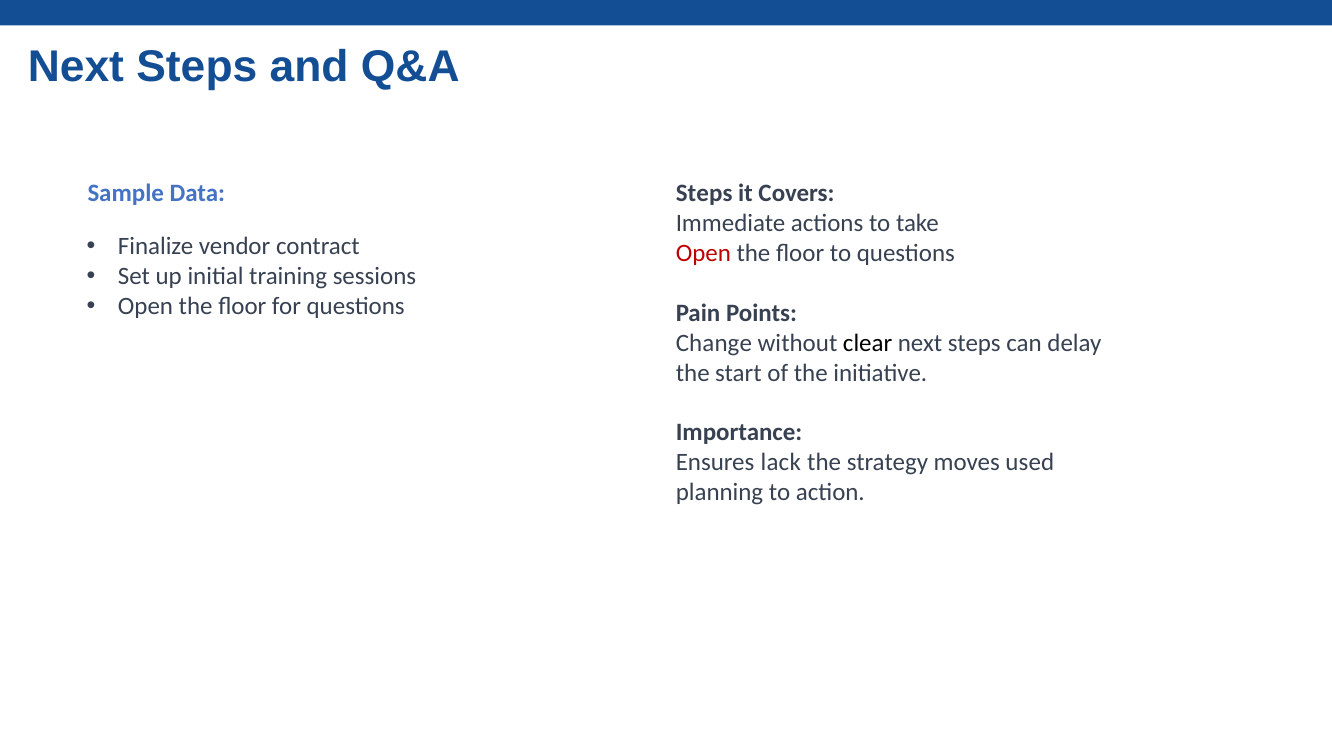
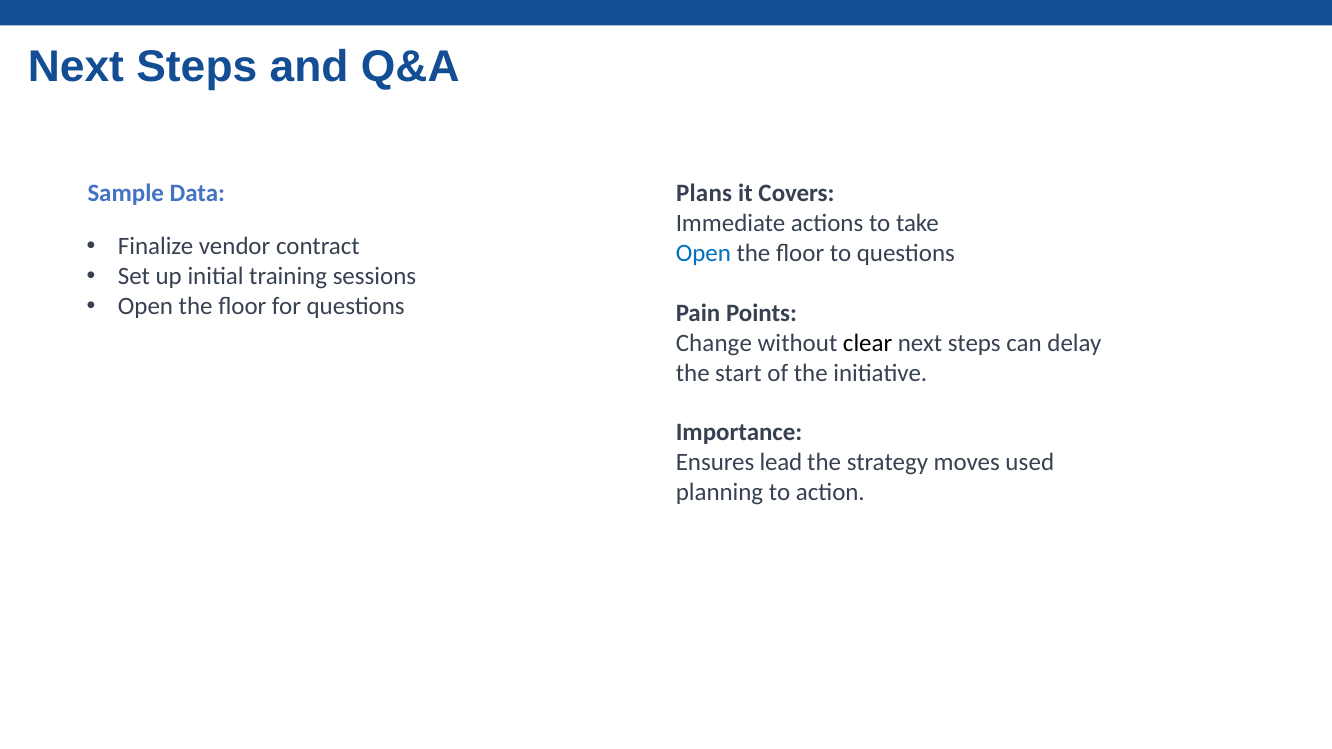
Steps: Steps -> Plans (704, 193)
Open colour: red -> blue (703, 253)
lack: lack -> lead (781, 463)
